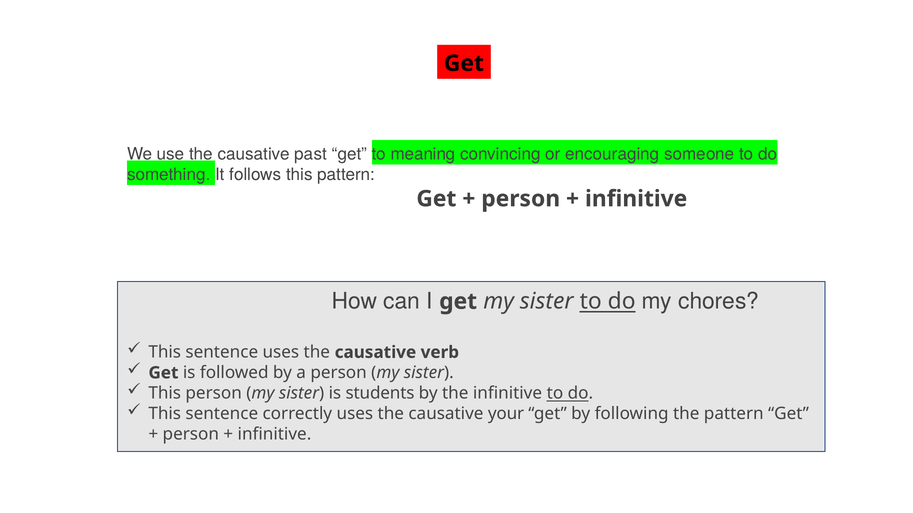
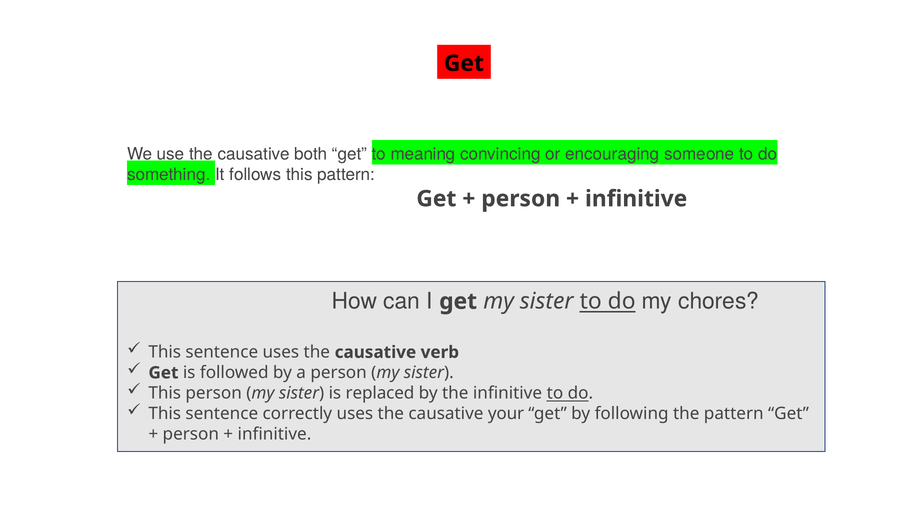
past: past -> both (311, 154)
students: students -> replaced (380, 394)
